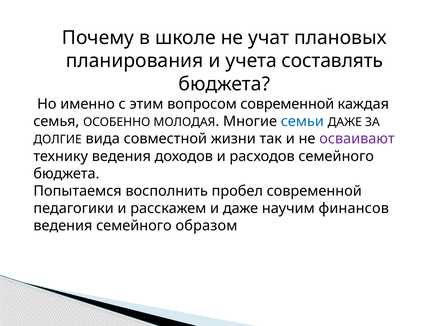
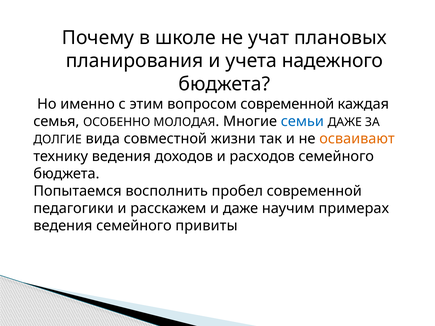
составлять: составлять -> надежного (332, 61)
осваивают colour: purple -> orange (357, 139)
финансов: финансов -> примерах (354, 209)
образом: образом -> привиты (207, 226)
